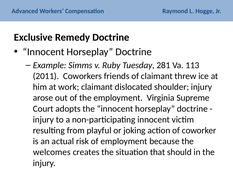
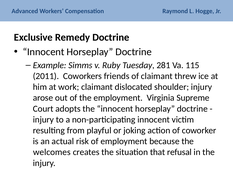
113: 113 -> 115 (193, 65)
should: should -> refusal (179, 152)
